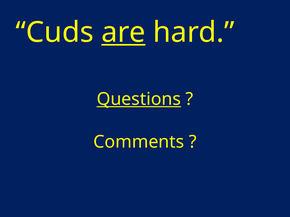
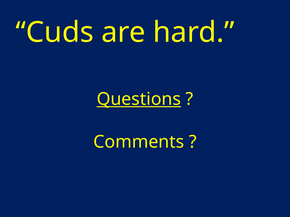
are underline: present -> none (123, 32)
